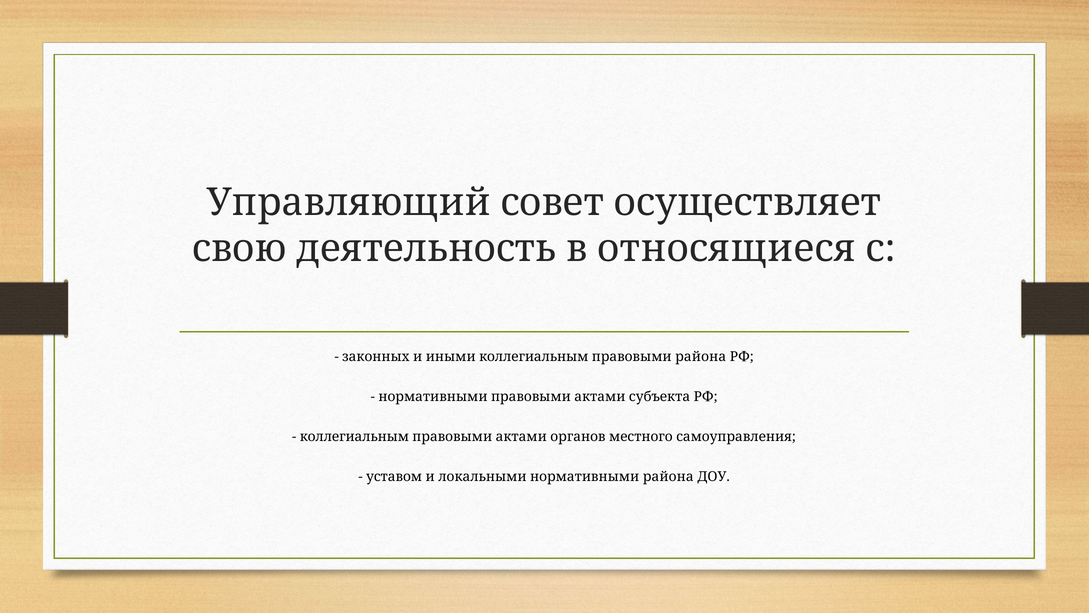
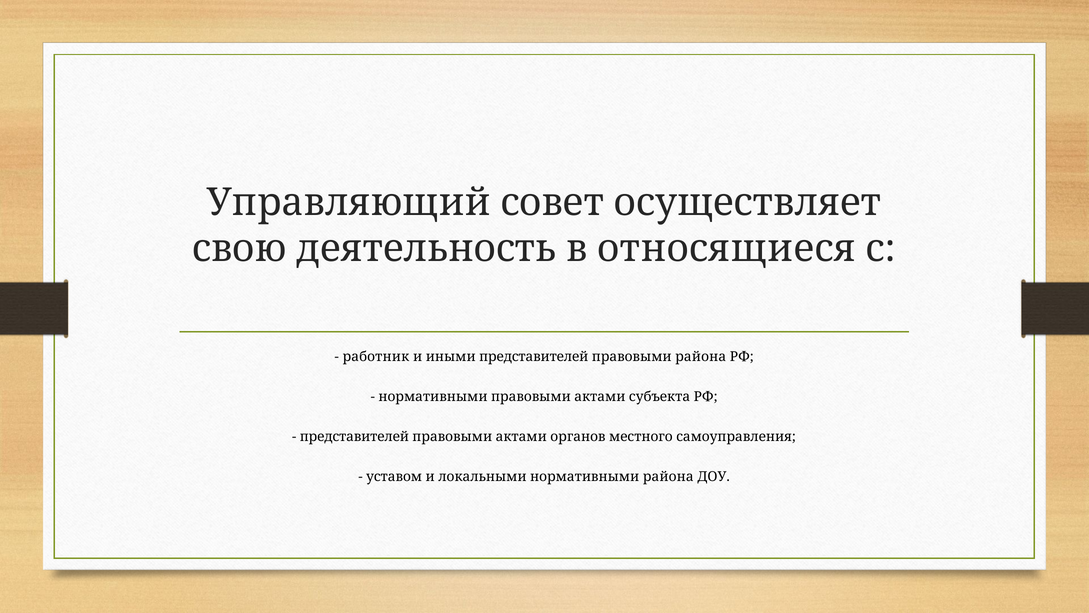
законных: законных -> работник (376, 357)
иными коллегиальным: коллегиальным -> представителей (534, 357)
коллегиальным: коллегиальным -> представителей (354, 437)
